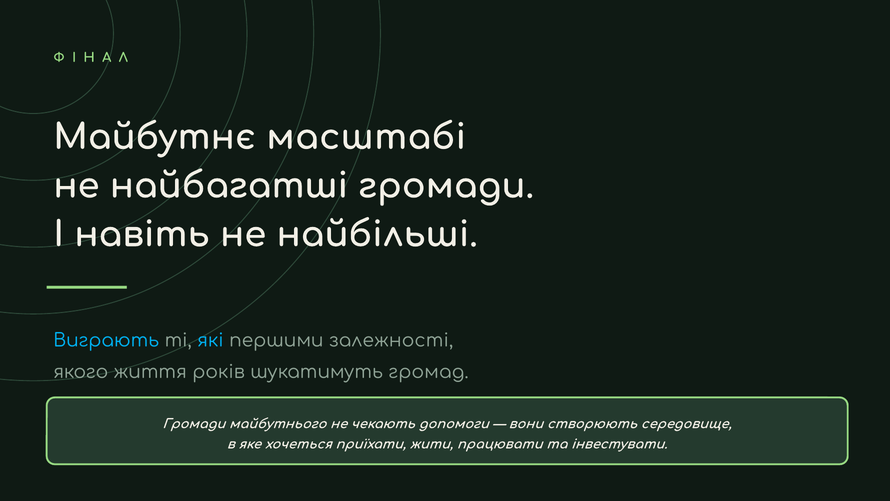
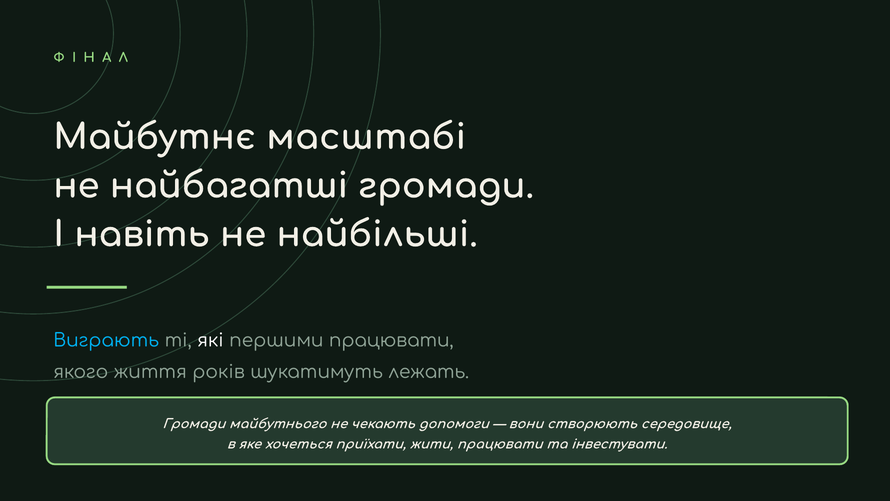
які colour: light blue -> white (210, 341)
першими залежності: залежності -> працювати (391, 341)
громад: громад -> лежать (429, 372)
